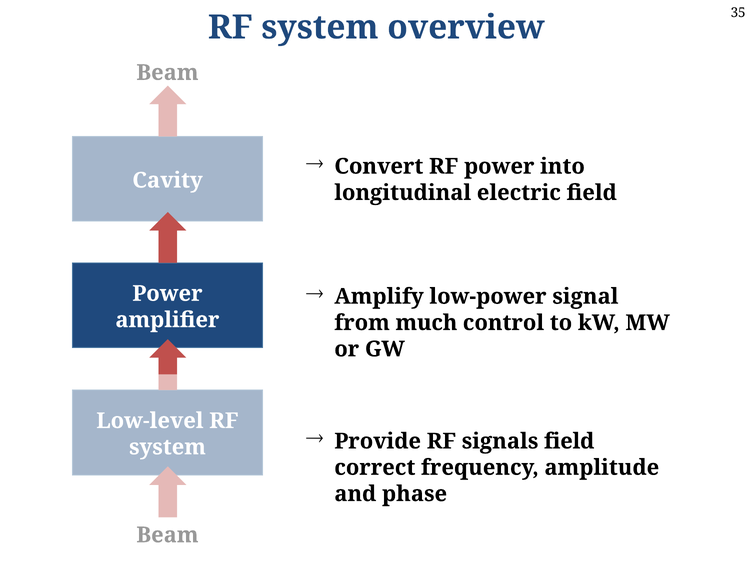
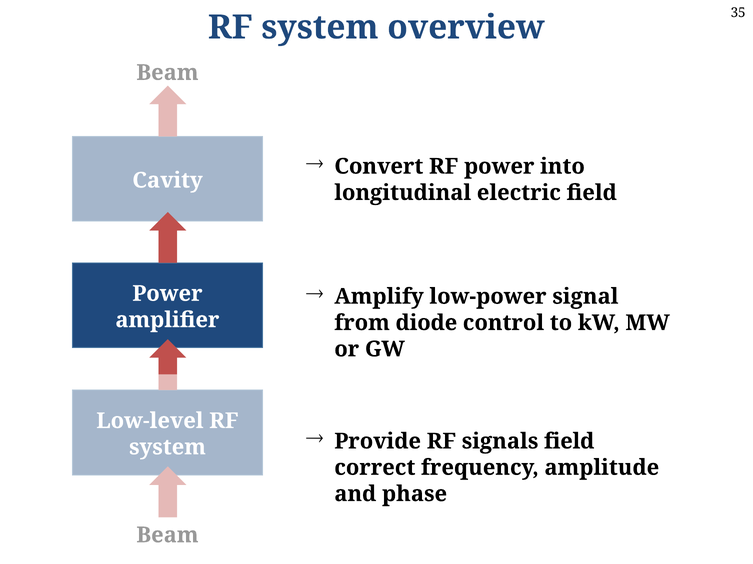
much: much -> diode (426, 323)
